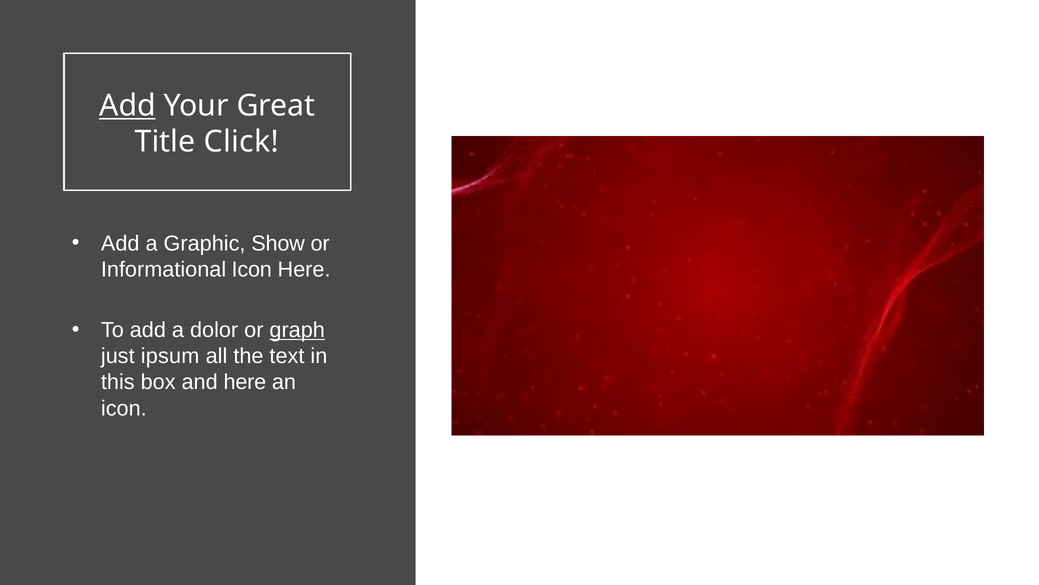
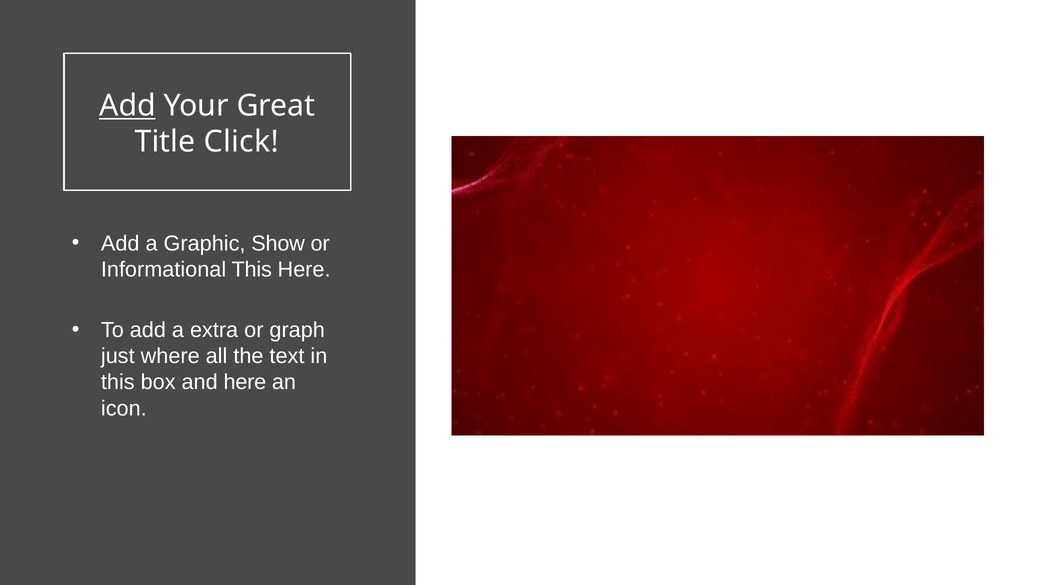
Informational Icon: Icon -> This (252, 269)
dolor: dolor -> extra (214, 330)
graph underline: present -> none (297, 330)
ipsum: ipsum -> where (170, 356)
